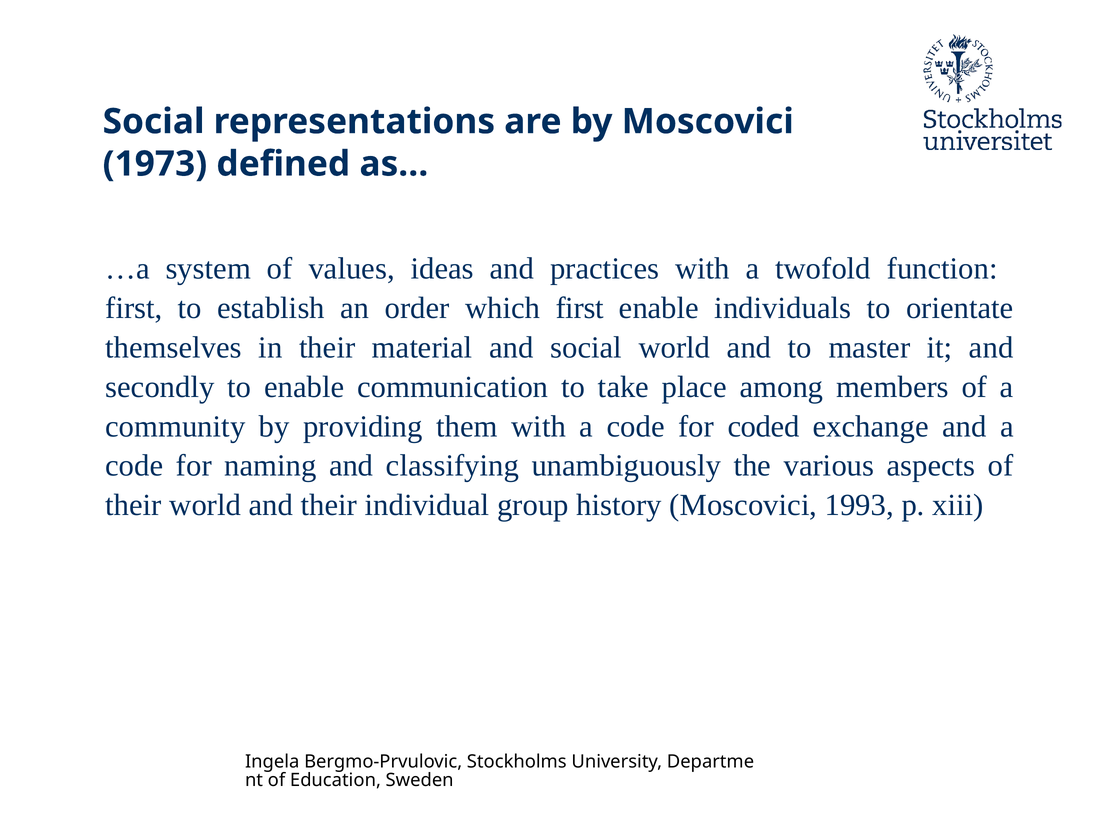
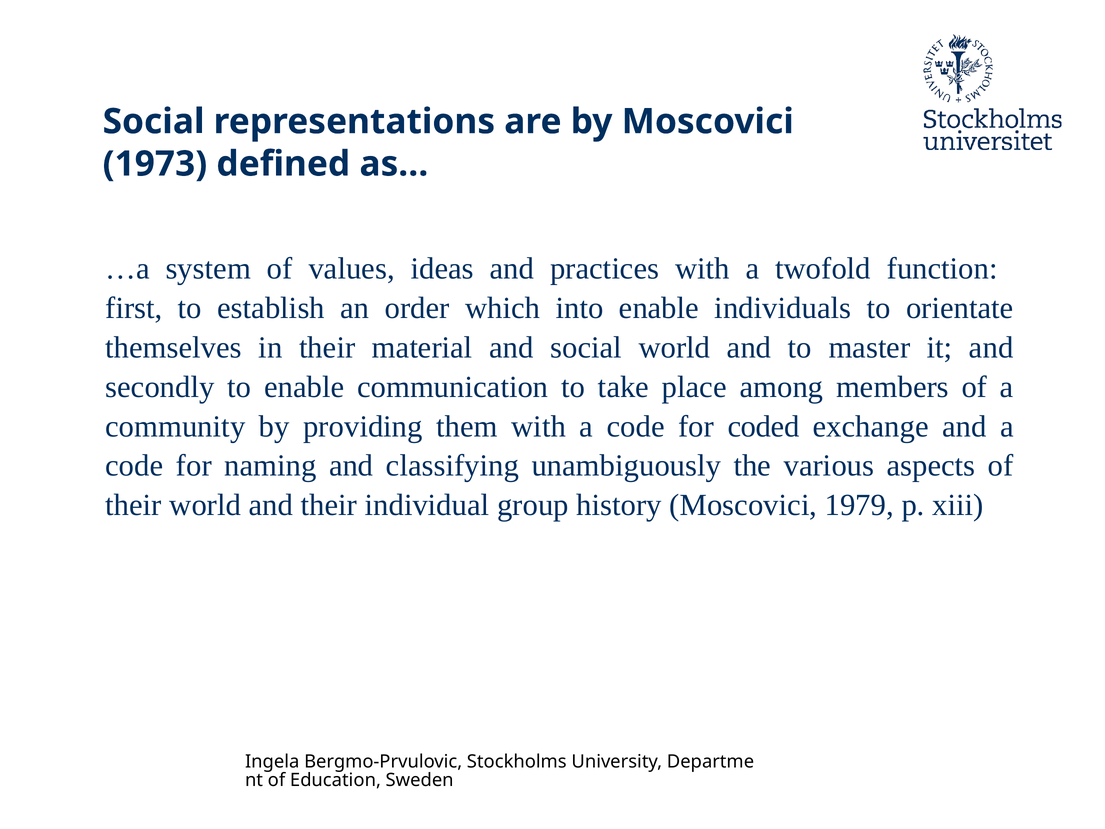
which first: first -> into (580, 308)
1993: 1993 -> 1979 (859, 505)
